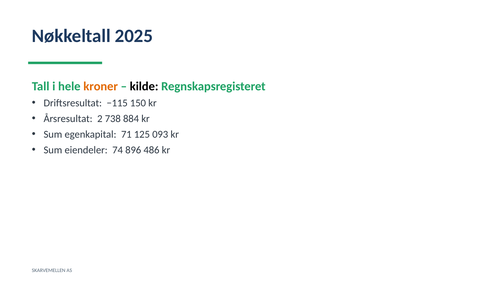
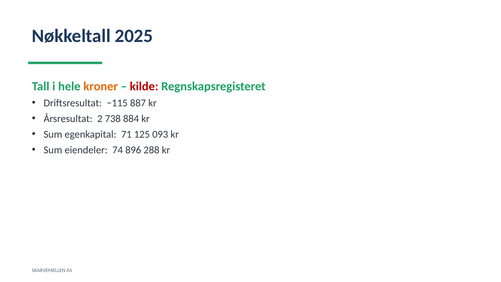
kilde colour: black -> red (144, 86)
150: 150 -> 887 (138, 103)
486: 486 -> 288 (151, 150)
